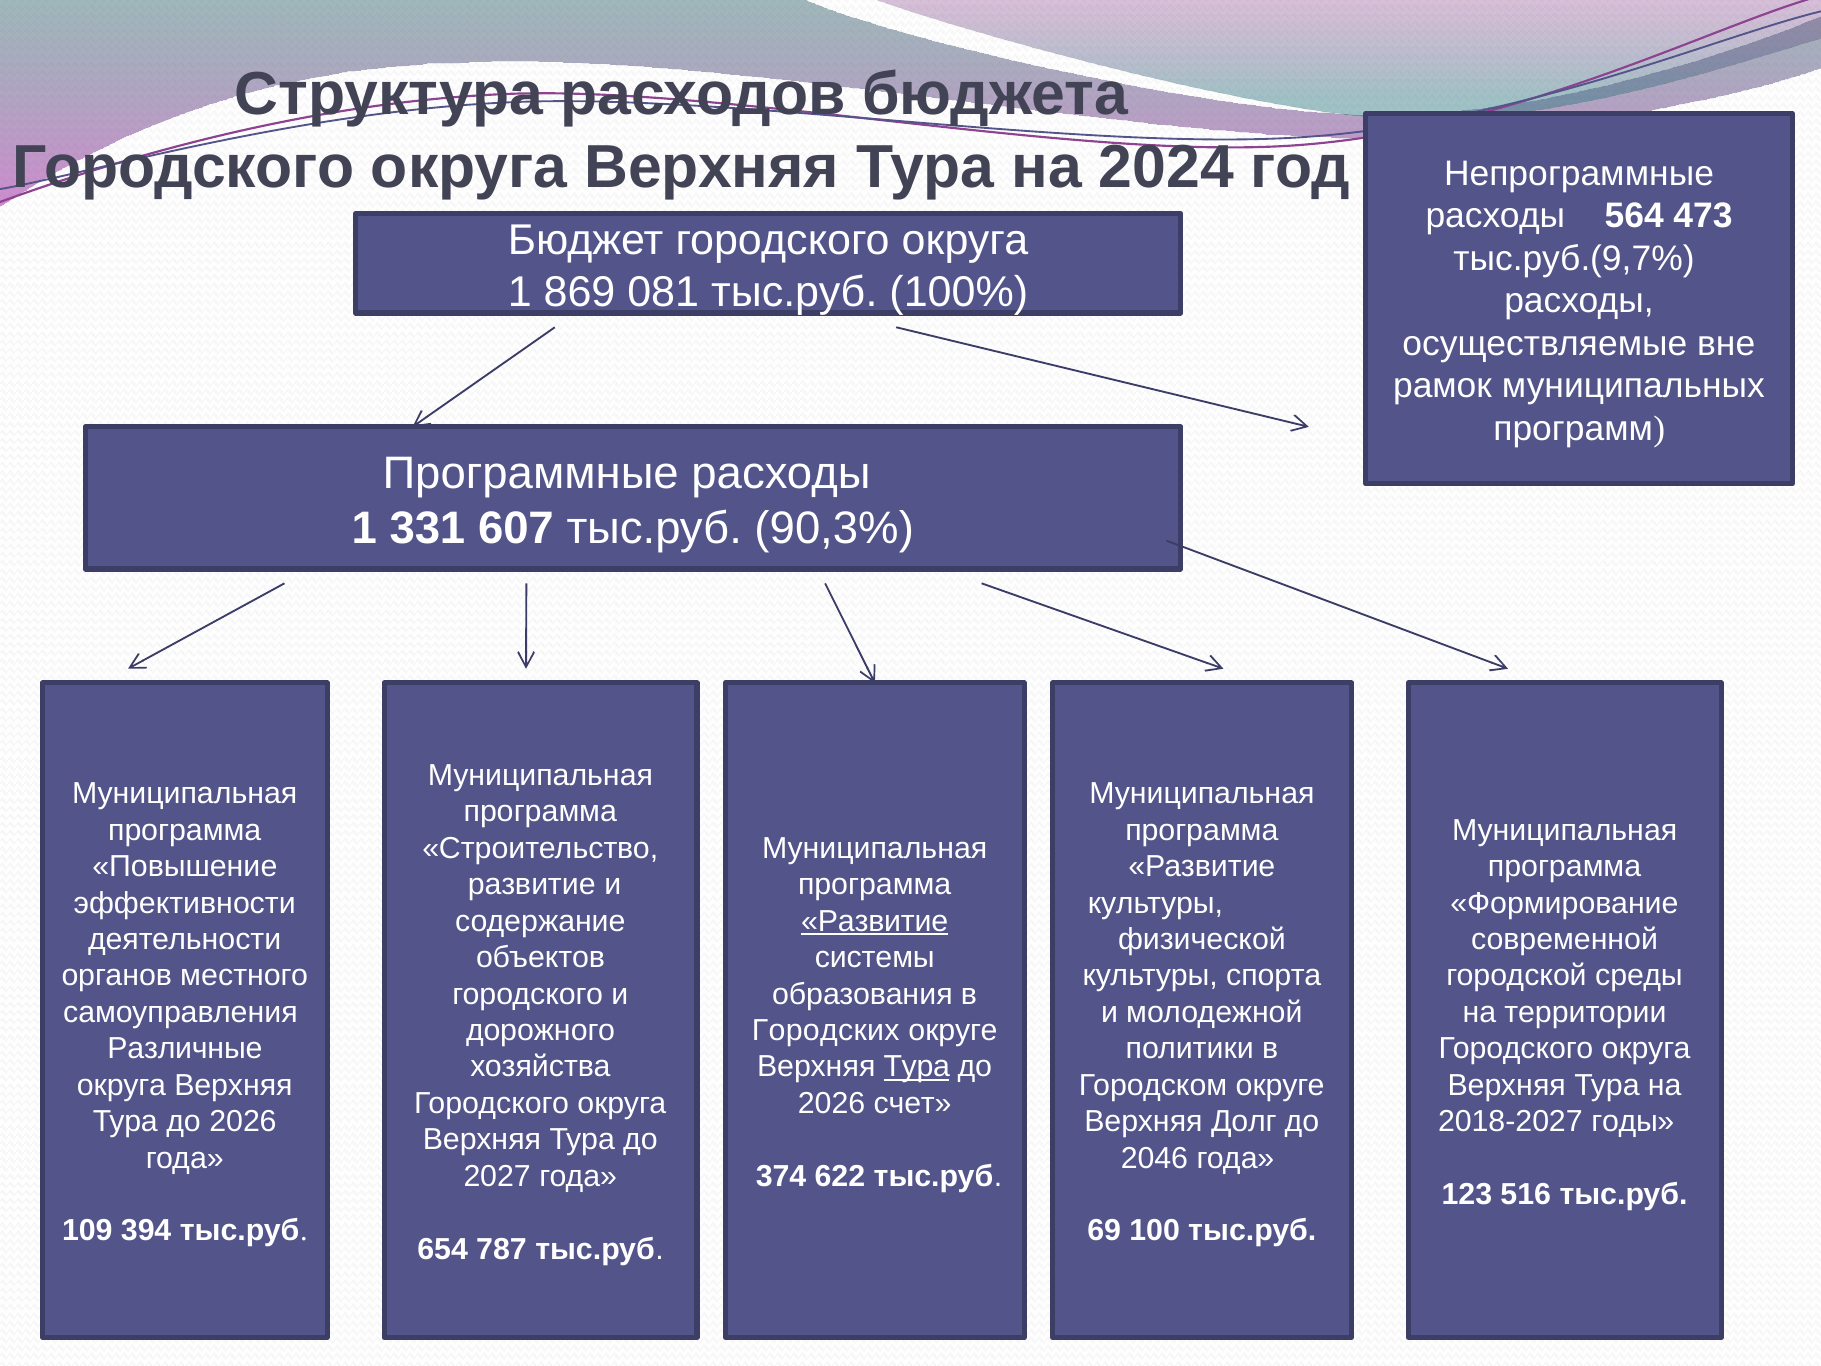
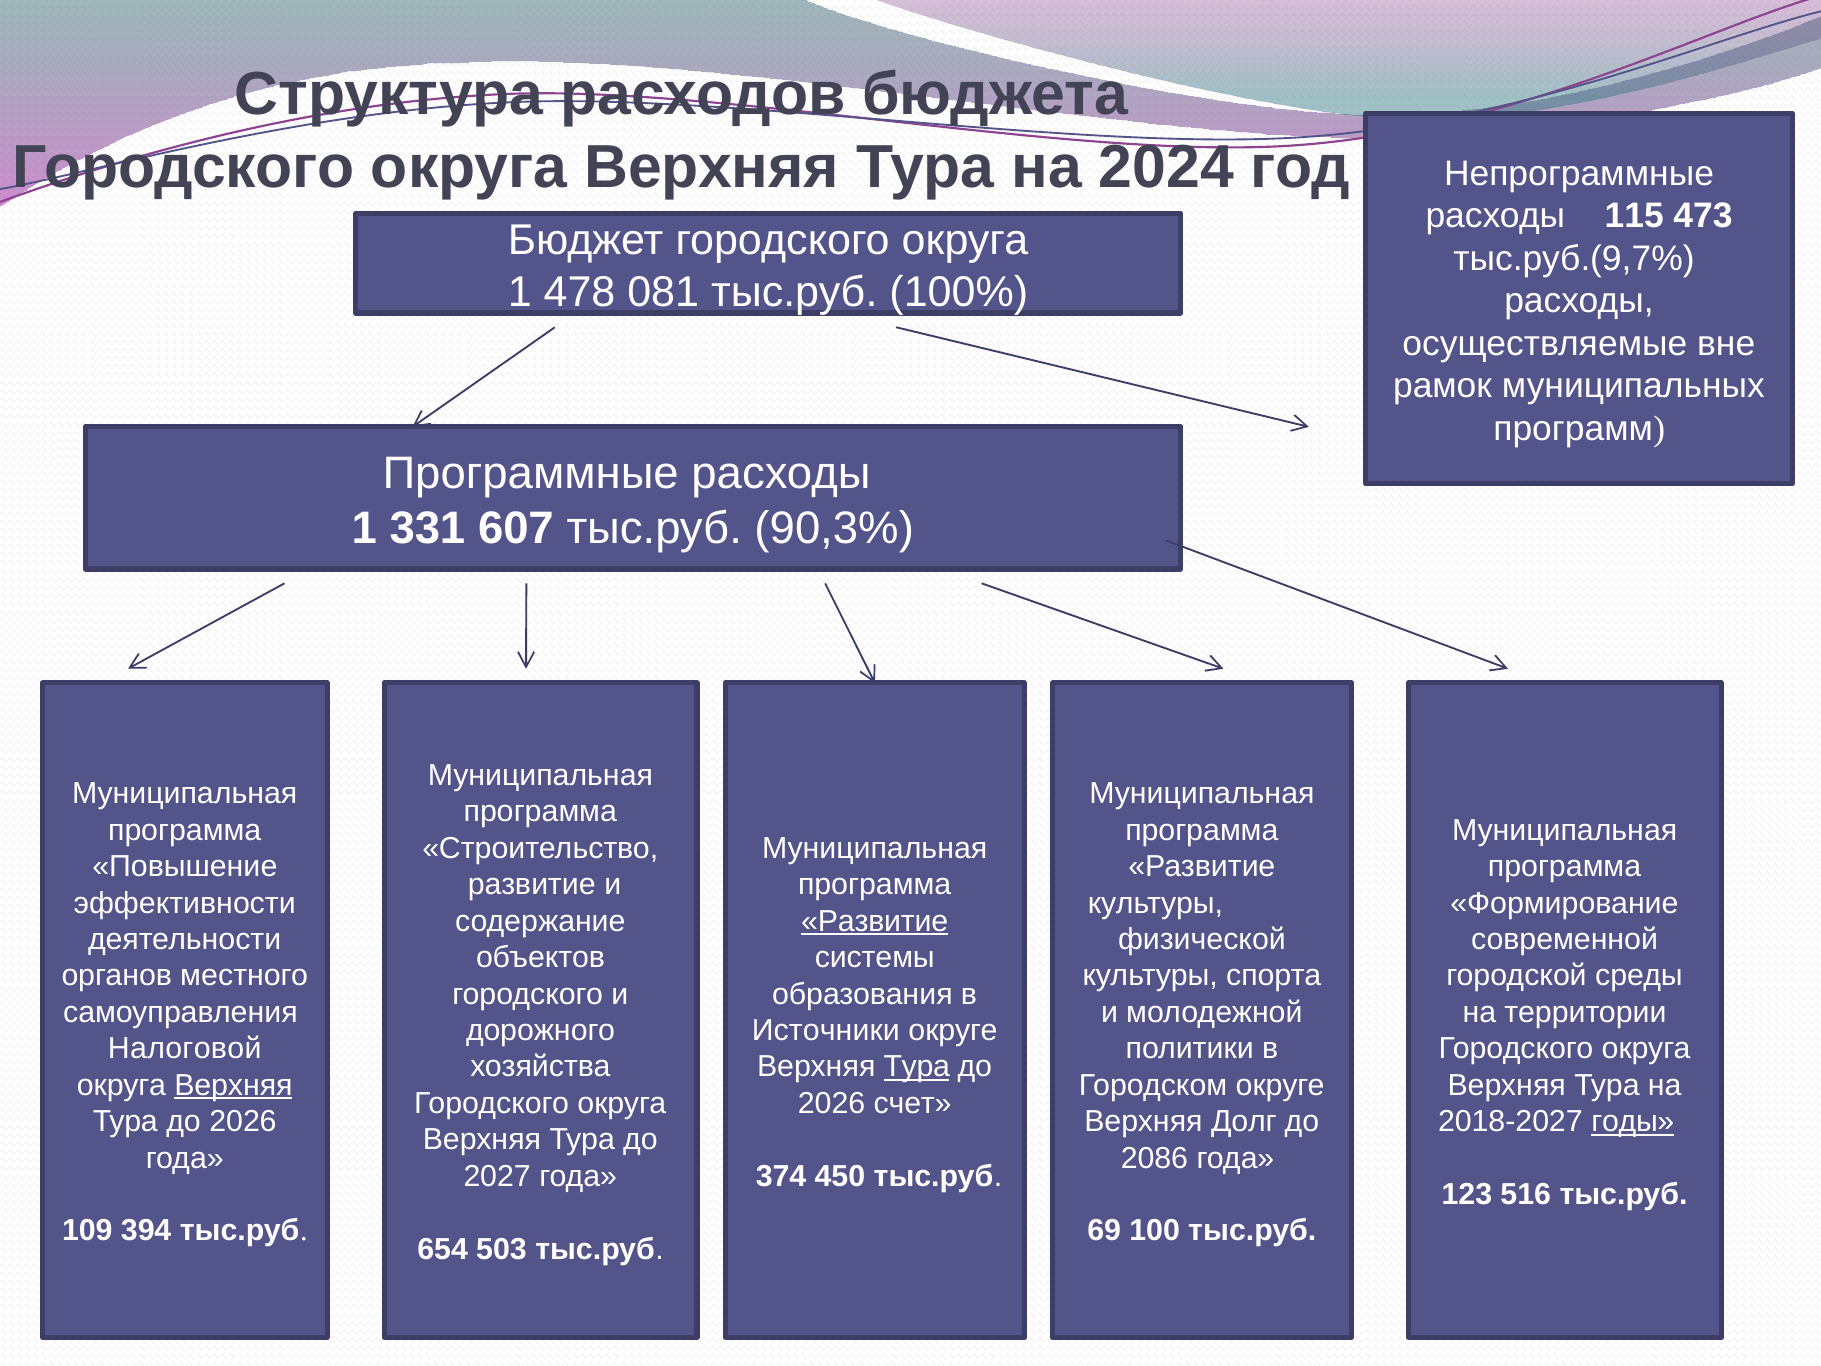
564: 564 -> 115 (1634, 216)
869: 869 -> 478 (579, 292)
Городских: Городских -> Источники (826, 1030)
Различные: Различные -> Налоговой (185, 1049)
Верхняя underline: none -> present (233, 1085)
годы underline: none -> present (1633, 1121)
2046: 2046 -> 2086 (1154, 1158)
622: 622 -> 450 (840, 1176)
787: 787 -> 503 (501, 1249)
